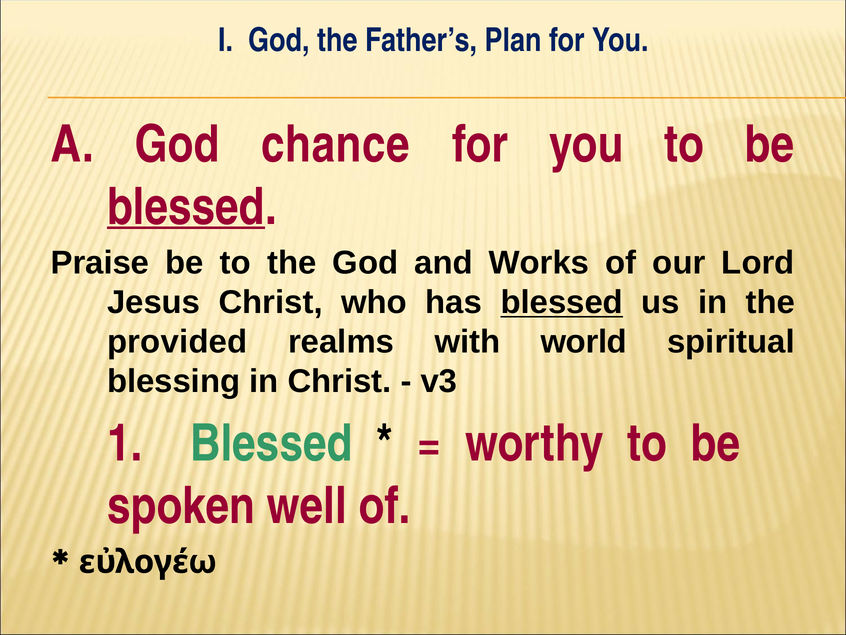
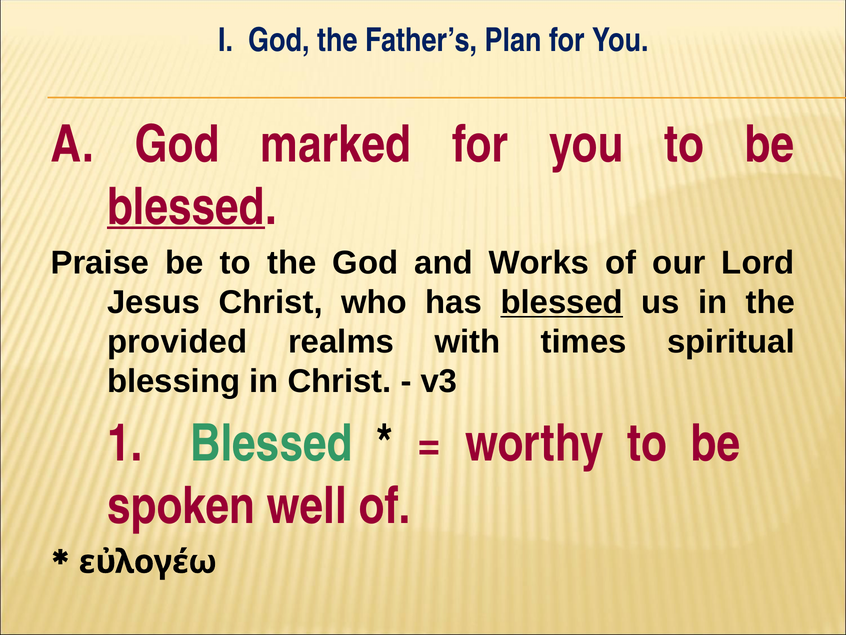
chance: chance -> marked (336, 145)
world: world -> times (584, 342)
